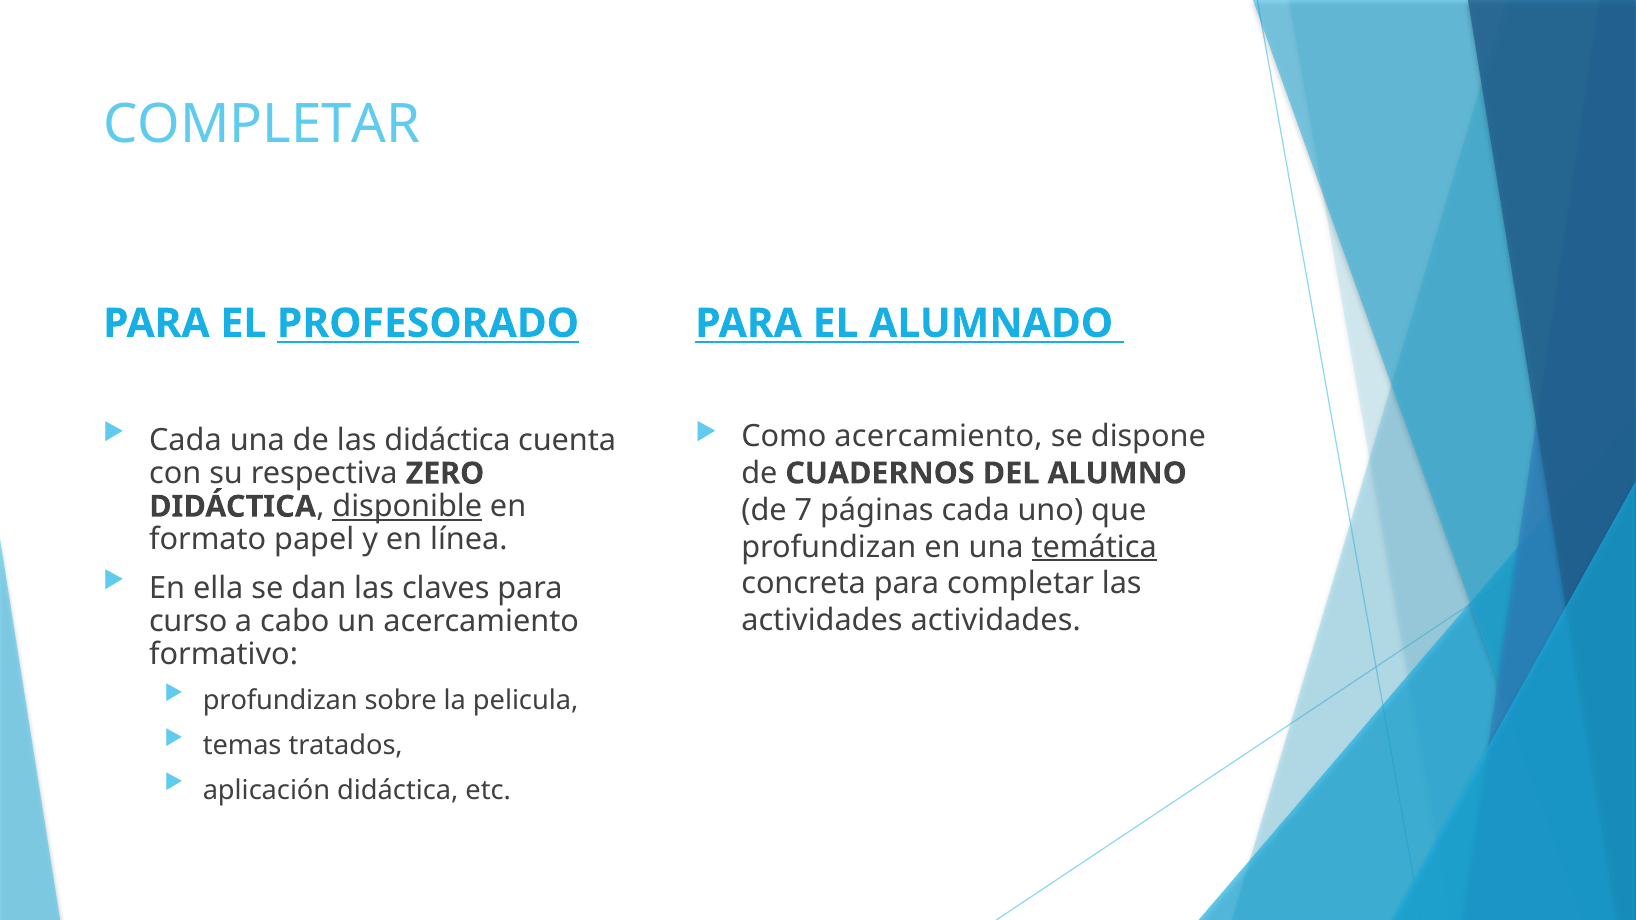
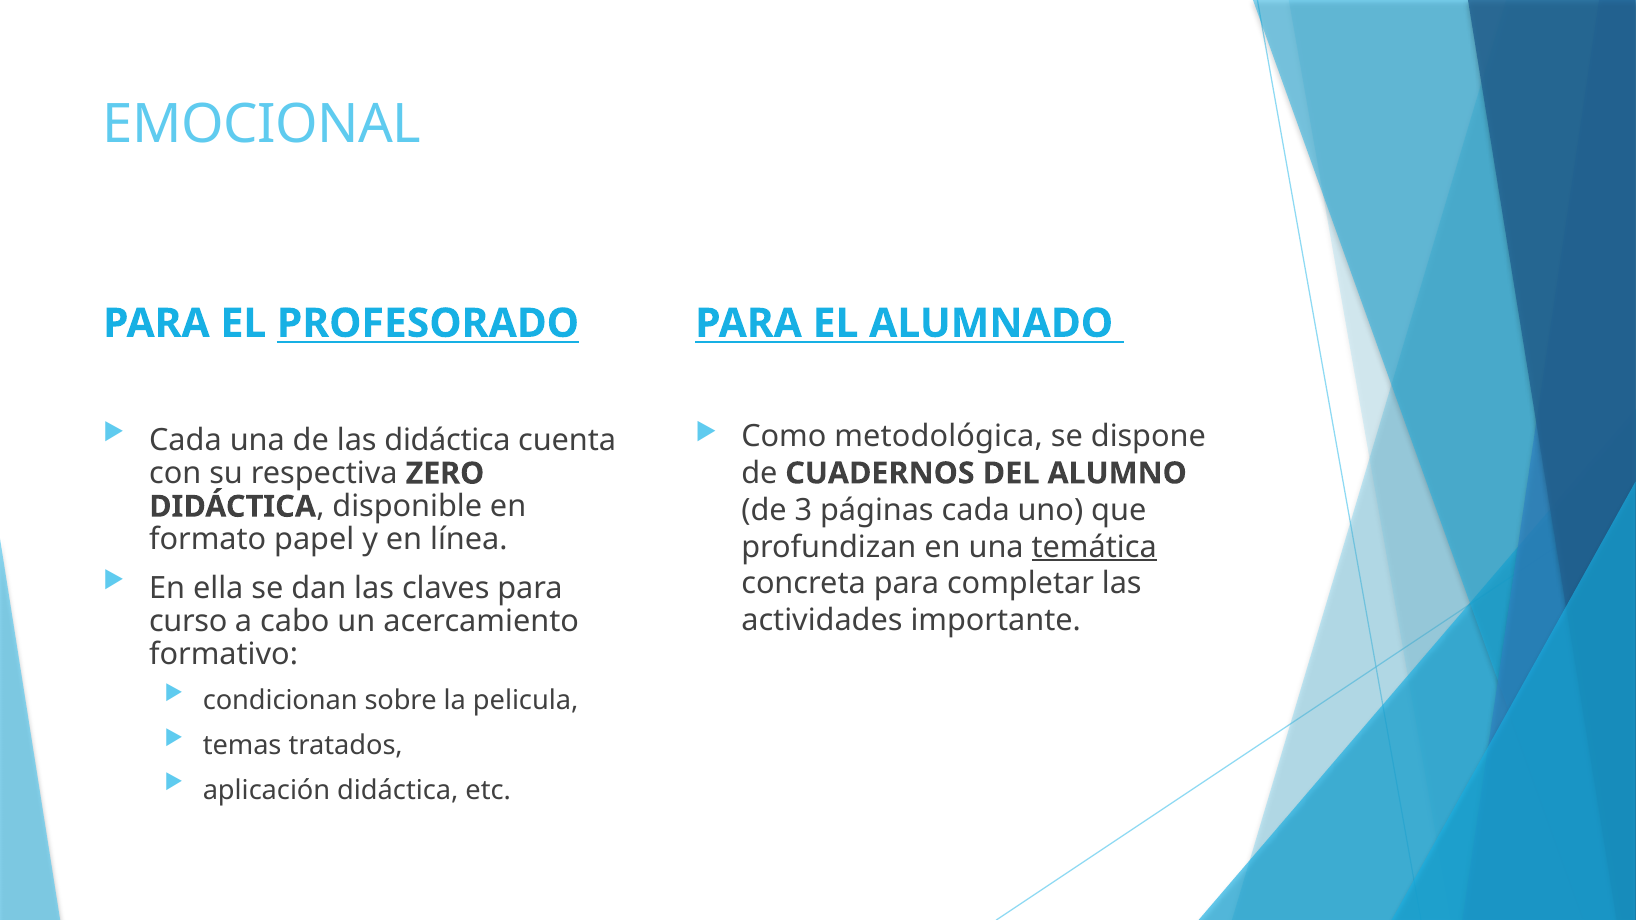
COMPLETAR: COMPLETAR -> EMOCIONAL (262, 124)
Como acercamiento: acercamiento -> metodológica (939, 437)
disponible underline: present -> none (407, 507)
7: 7 -> 3 (803, 510)
actividades actividades: actividades -> importante (996, 621)
profundizan: profundizan -> condicionan (280, 701)
